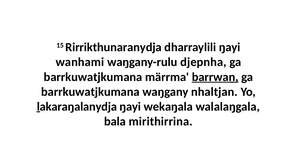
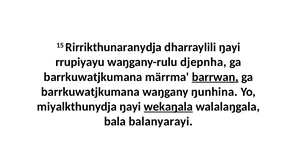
wanhami: wanhami -> rrupiyayu (80, 62)
nhaltjan: nhaltjan -> ŋunhina (214, 92)
ḻakaraŋalanydja: ḻakaraŋalanydja -> miyalkthunydja (77, 107)
wekaŋala underline: none -> present (168, 107)
mirithirrina: mirithirrina -> balanyarayi (161, 122)
